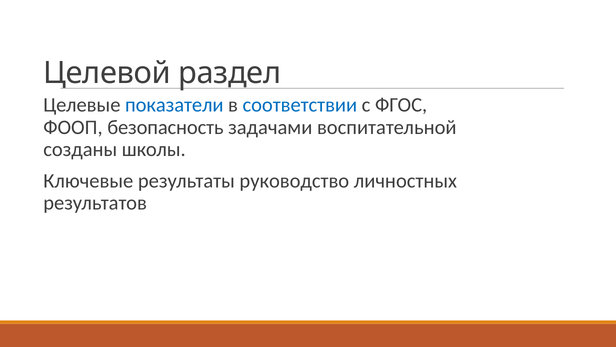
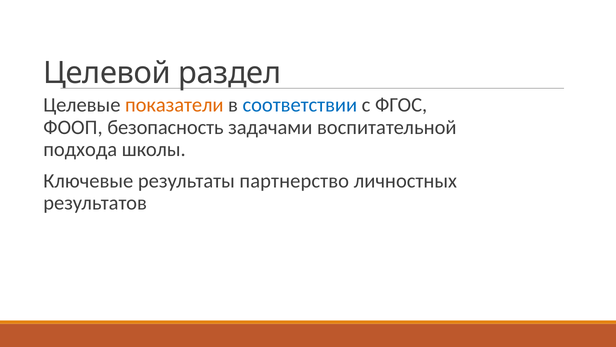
показатели colour: blue -> orange (174, 105)
созданы: созданы -> подхода (80, 149)
руководство: руководство -> партнерство (294, 181)
